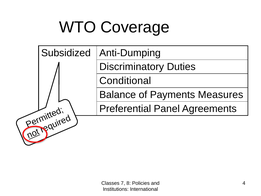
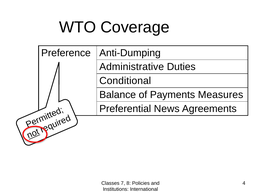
Subsidized: Subsidized -> Preference (66, 53)
Discriminatory: Discriminatory -> Administrative (132, 67)
Panel: Panel -> News (167, 109)
